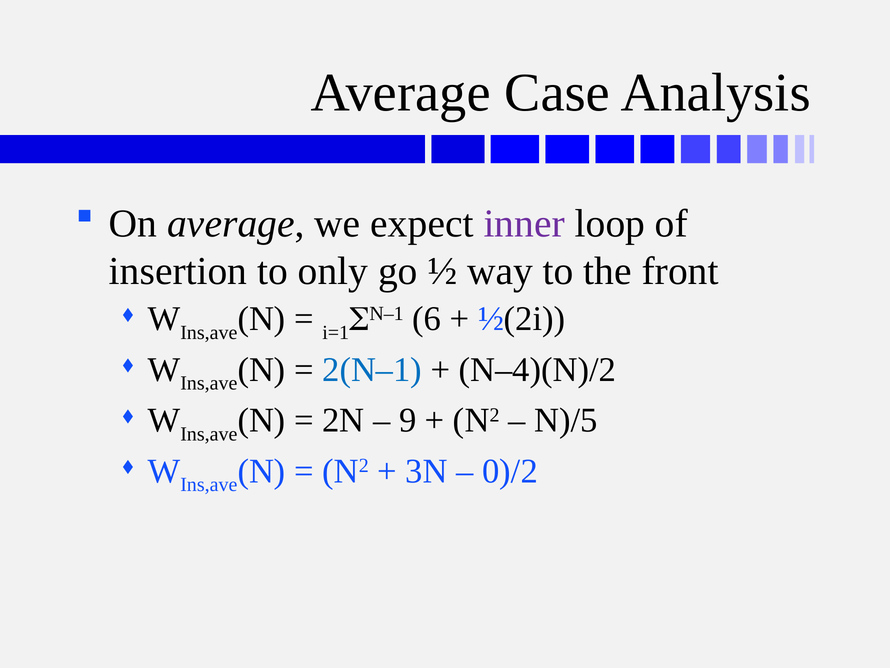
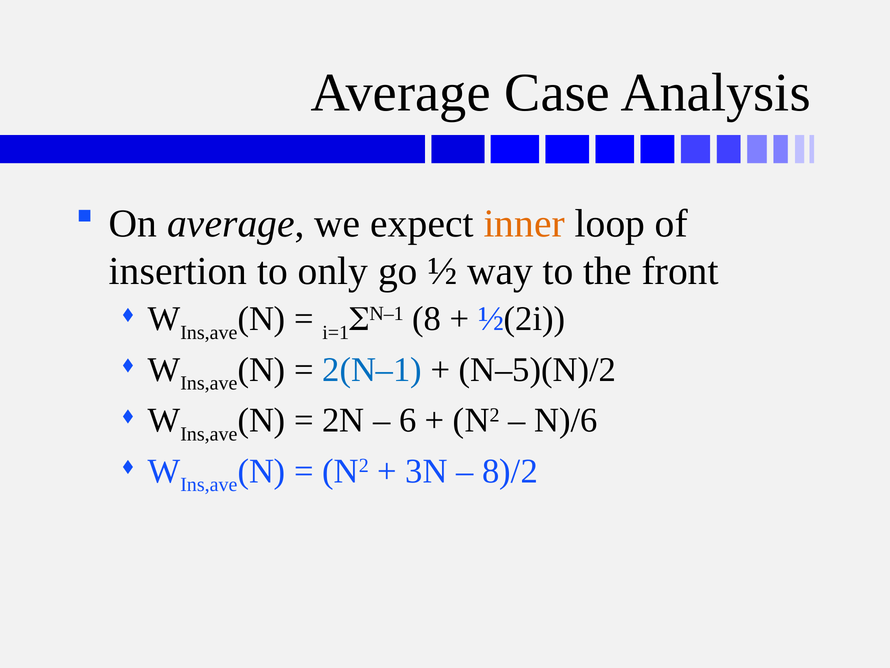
inner colour: purple -> orange (524, 224)
6: 6 -> 8 (427, 319)
N–4)(N)/2: N–4)(N)/2 -> N–5)(N)/2 (537, 369)
9: 9 -> 6 (408, 420)
N)/5: N)/5 -> N)/6 (566, 420)
0)/2: 0)/2 -> 8)/2 (510, 471)
